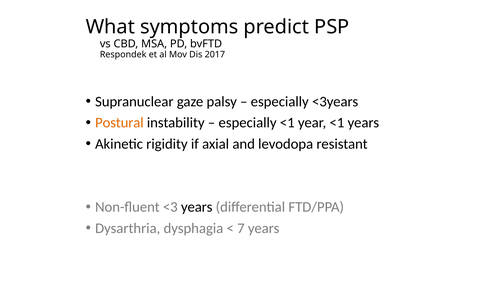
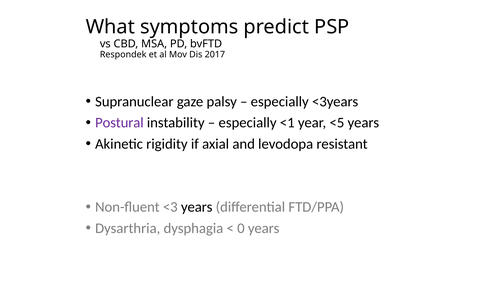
Postural colour: orange -> purple (119, 123)
year <1: <1 -> <5 (337, 123)
7: 7 -> 0 (241, 229)
